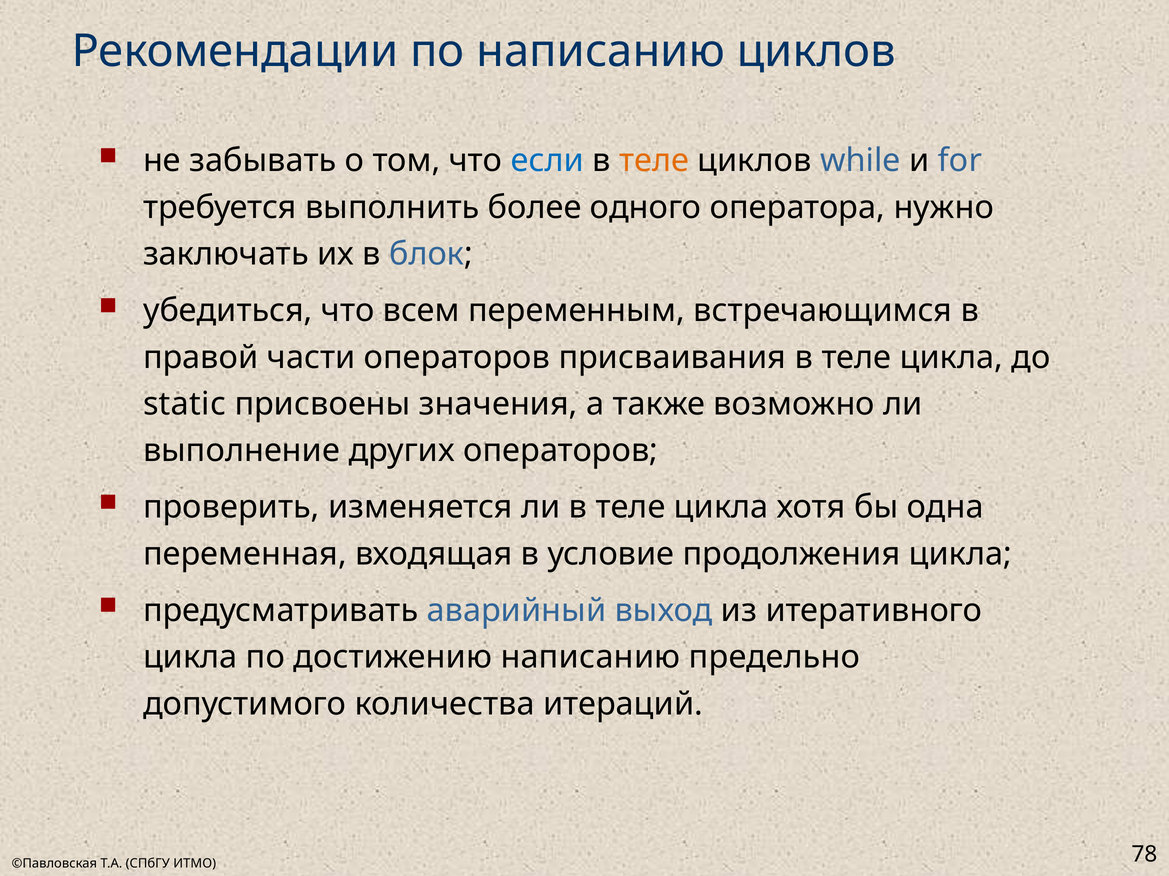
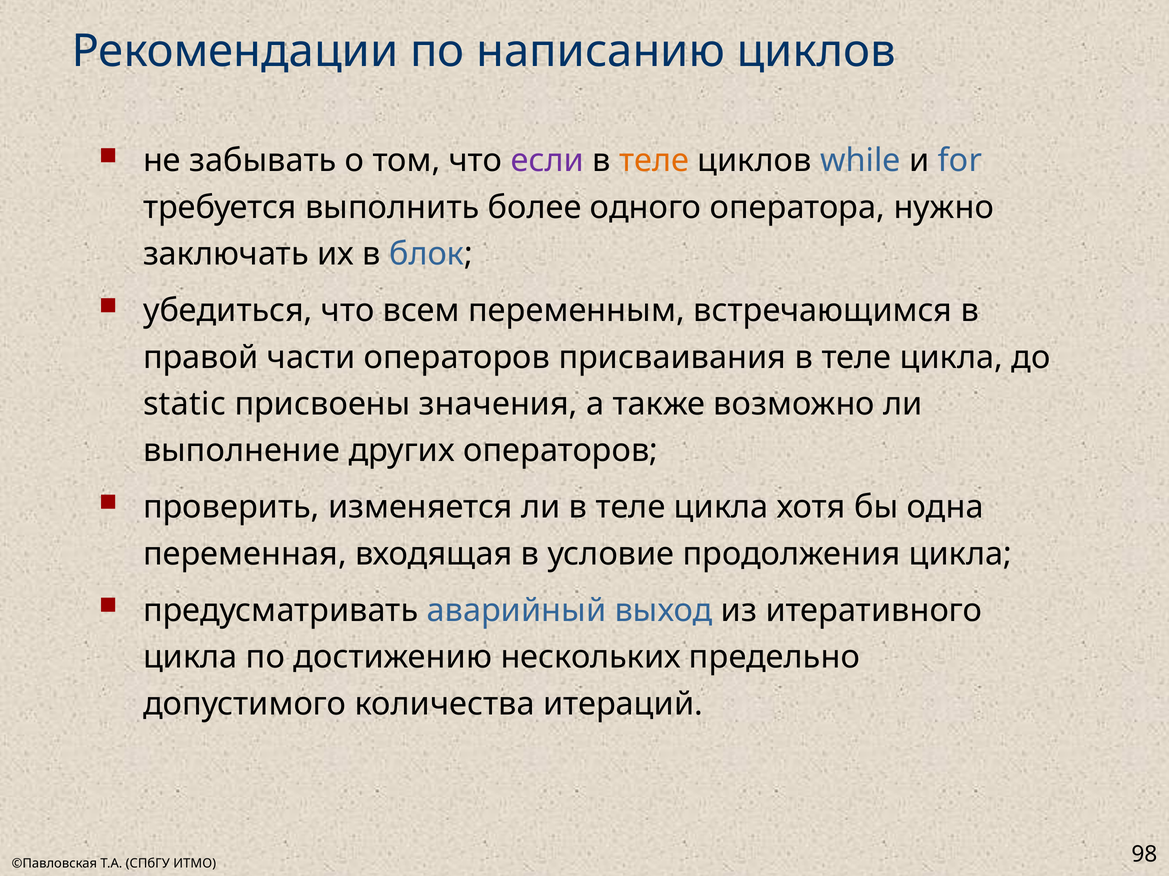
если colour: blue -> purple (547, 161)
достижению написанию: написанию -> нескольких (591, 658)
78: 78 -> 98 (1144, 855)
